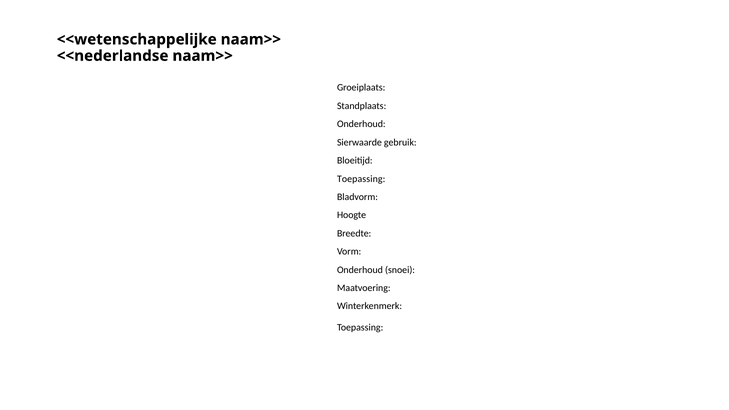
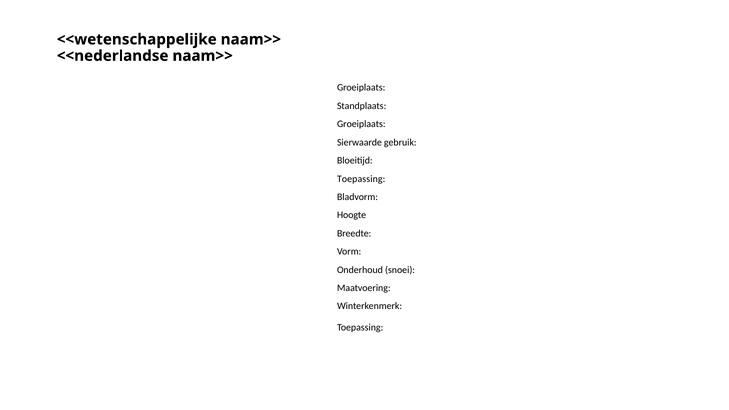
Onderhoud: Onderhoud -> Groeiplaats (361, 124)
